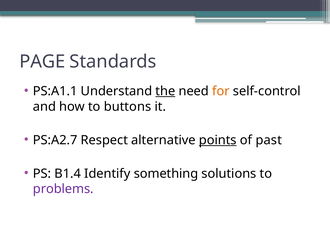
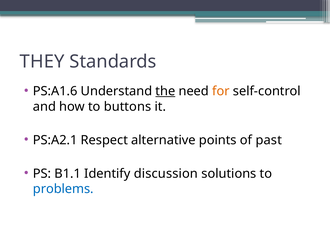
PAGE: PAGE -> THEY (42, 62)
PS:A1.1: PS:A1.1 -> PS:A1.6 (55, 91)
PS:A2.7: PS:A2.7 -> PS:A2.1 (55, 140)
points underline: present -> none (218, 140)
B1.4: B1.4 -> B1.1 (68, 174)
something: something -> discussion (166, 174)
problems colour: purple -> blue (63, 189)
